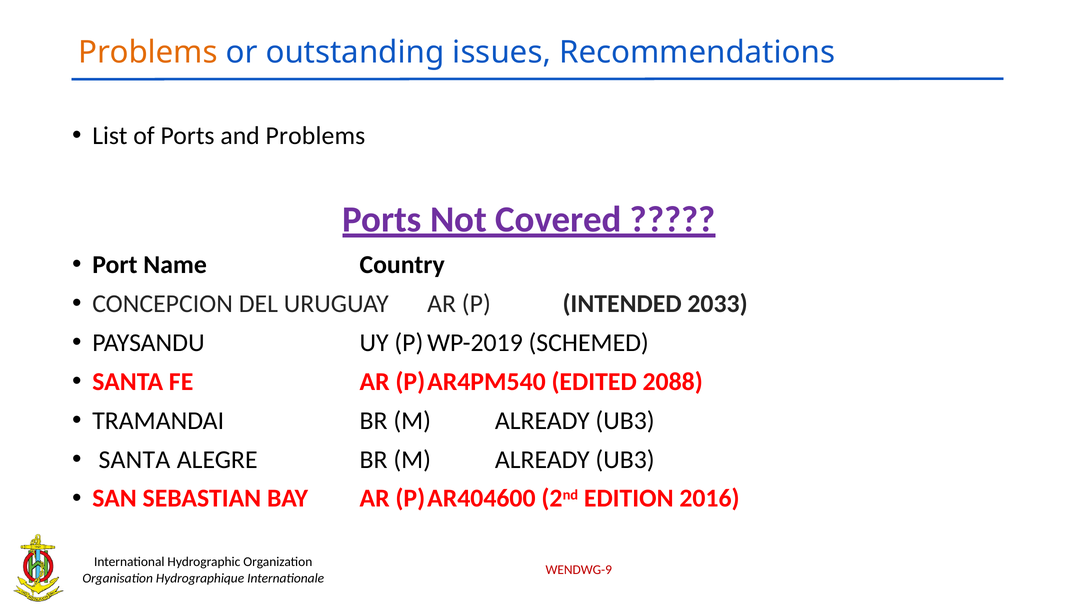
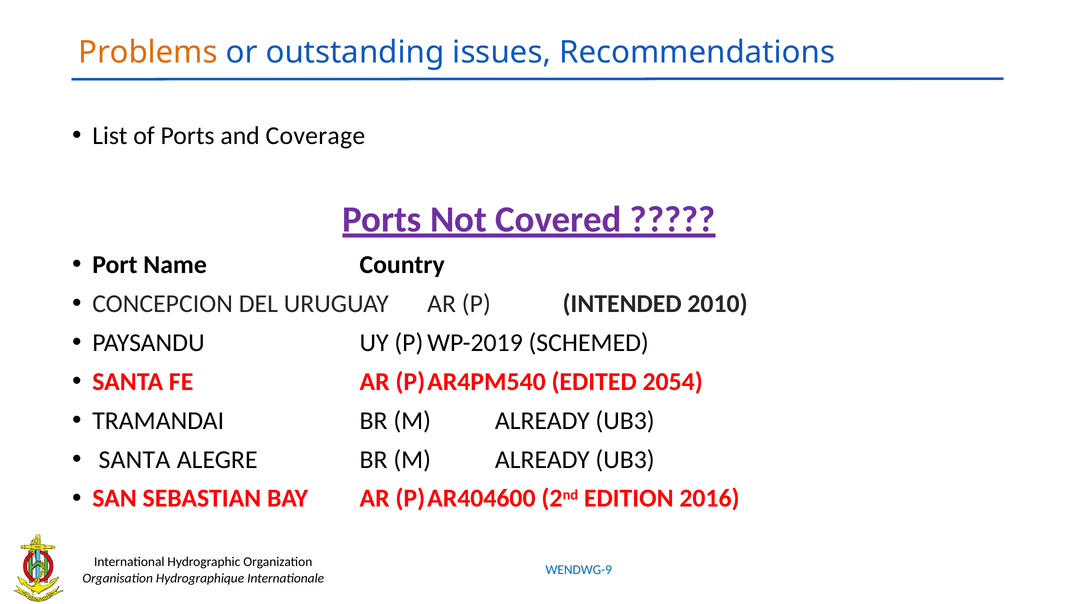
and Problems: Problems -> Coverage (315, 136)
2033: 2033 -> 2010 (718, 304)
2088: 2088 -> 2054 (673, 382)
WENDWG-9 colour: red -> blue (579, 570)
